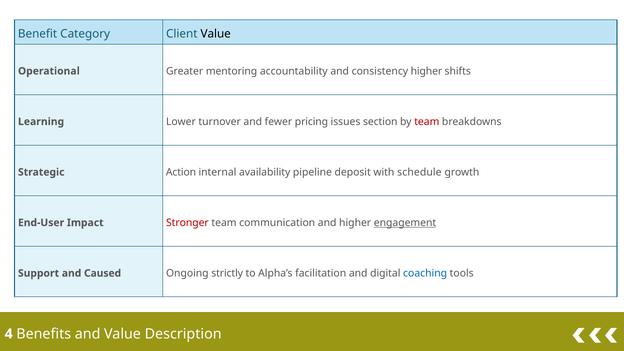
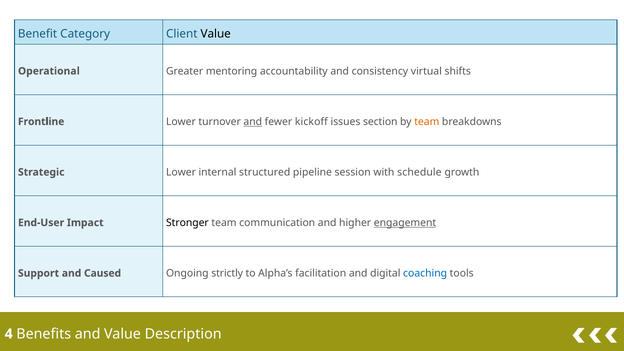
consistency higher: higher -> virtual (426, 71)
Learning: Learning -> Frontline (41, 122)
and underline: none -> present (253, 122)
pricing: pricing -> kickoff (311, 122)
team colour: red -> orange (427, 122)
Strategic Action: Action -> Lower (181, 172)
availability: availability -> structured (265, 172)
deposit: deposit -> session (353, 172)
Stronger colour: red -> black (187, 223)
